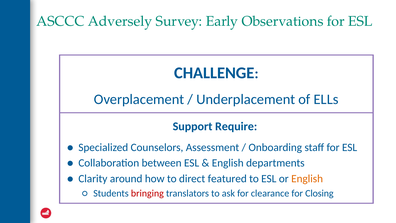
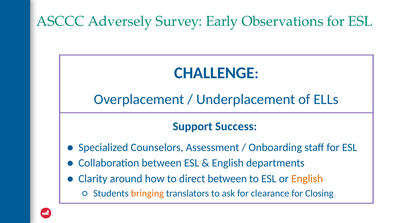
Require: Require -> Success (236, 126)
direct featured: featured -> between (227, 178)
bringing colour: red -> orange (147, 193)
